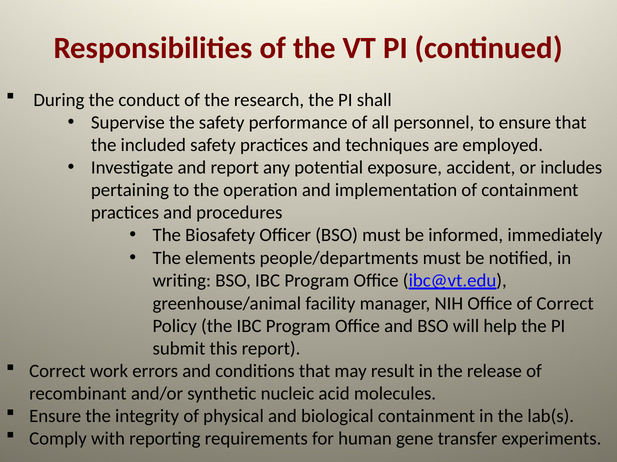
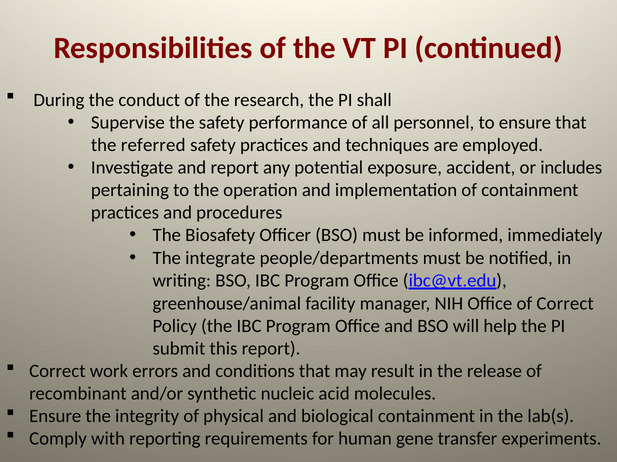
included: included -> referred (153, 145)
elements: elements -> integrate (220, 258)
